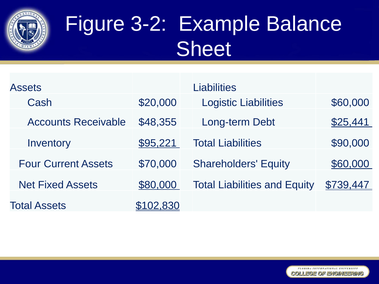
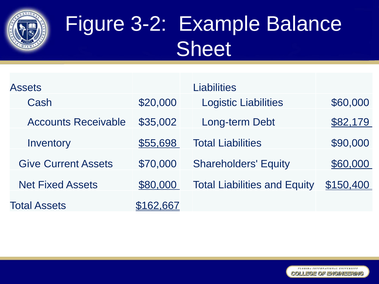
$48,355: $48,355 -> $35,002 (158, 122)
$25,441: $25,441 -> $82,179 (350, 122)
$95,221: $95,221 -> $55,698 (158, 143)
Four: Four -> Give (30, 164)
$739,447: $739,447 -> $150,400 (347, 185)
$102,830: $102,830 -> $162,667 (158, 206)
